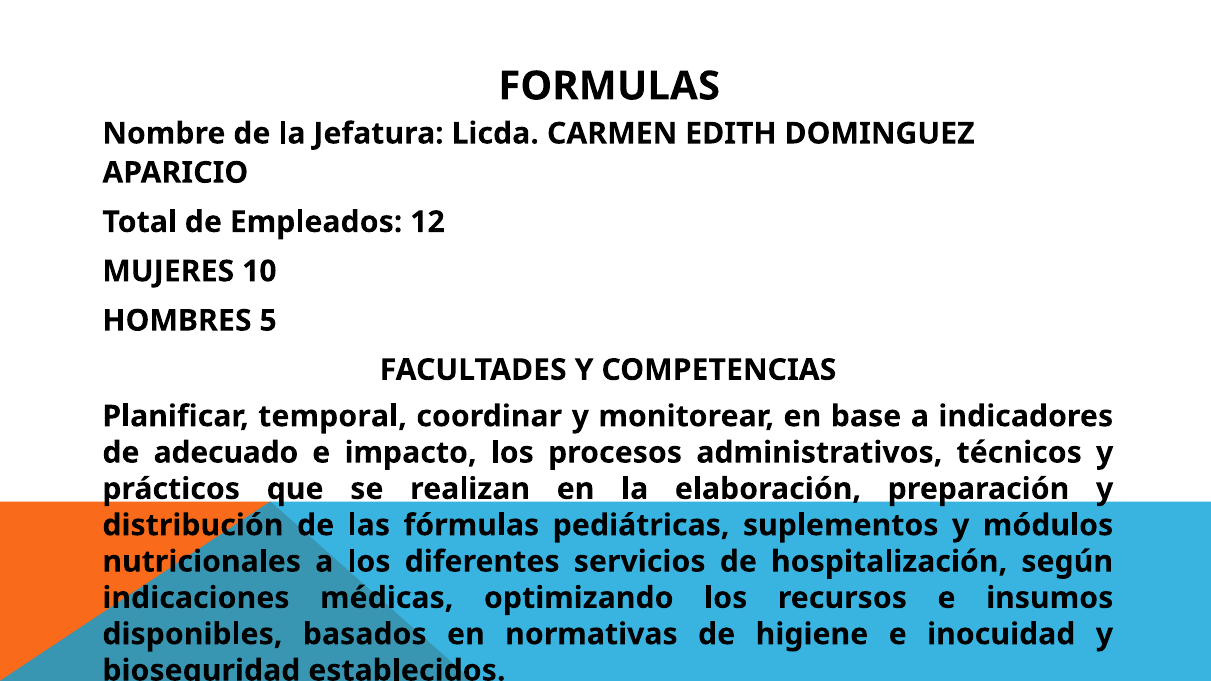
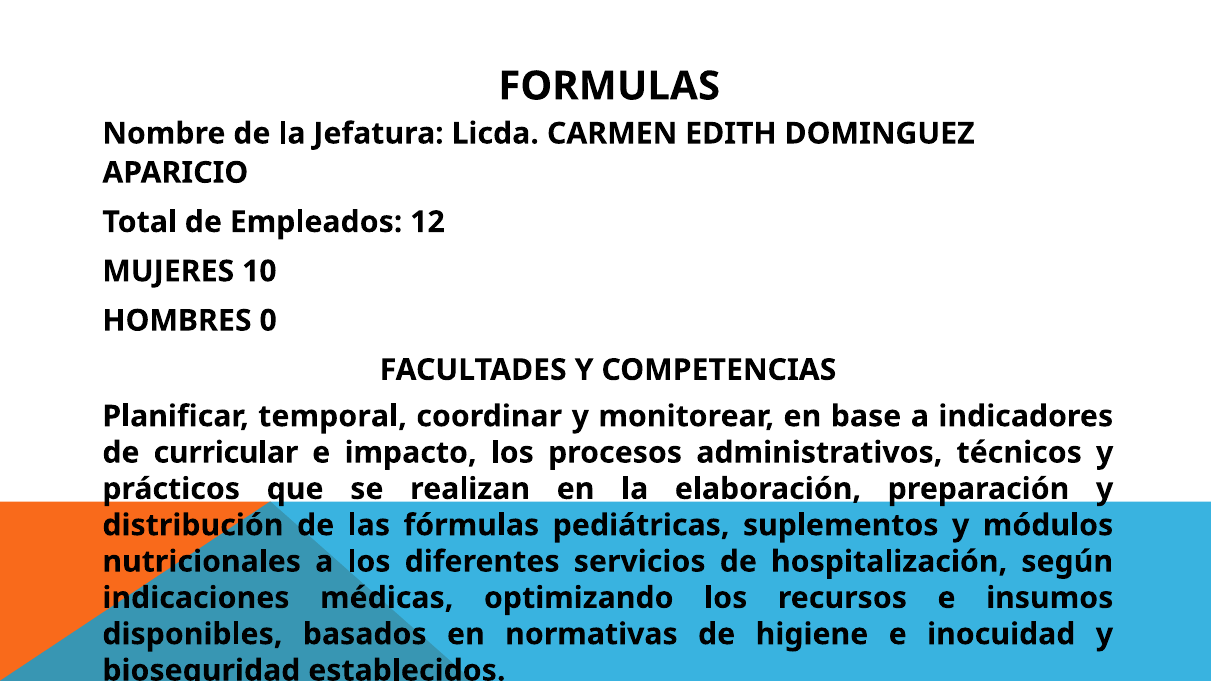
5: 5 -> 0 (268, 321)
adecuado: adecuado -> curricular (226, 453)
